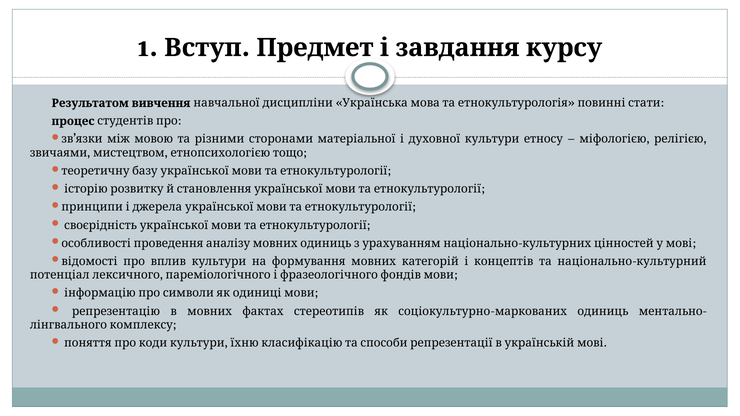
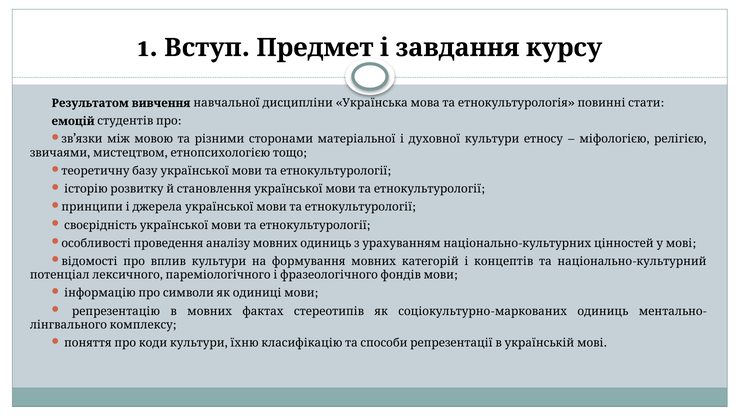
процес: процес -> емоцій (73, 121)
